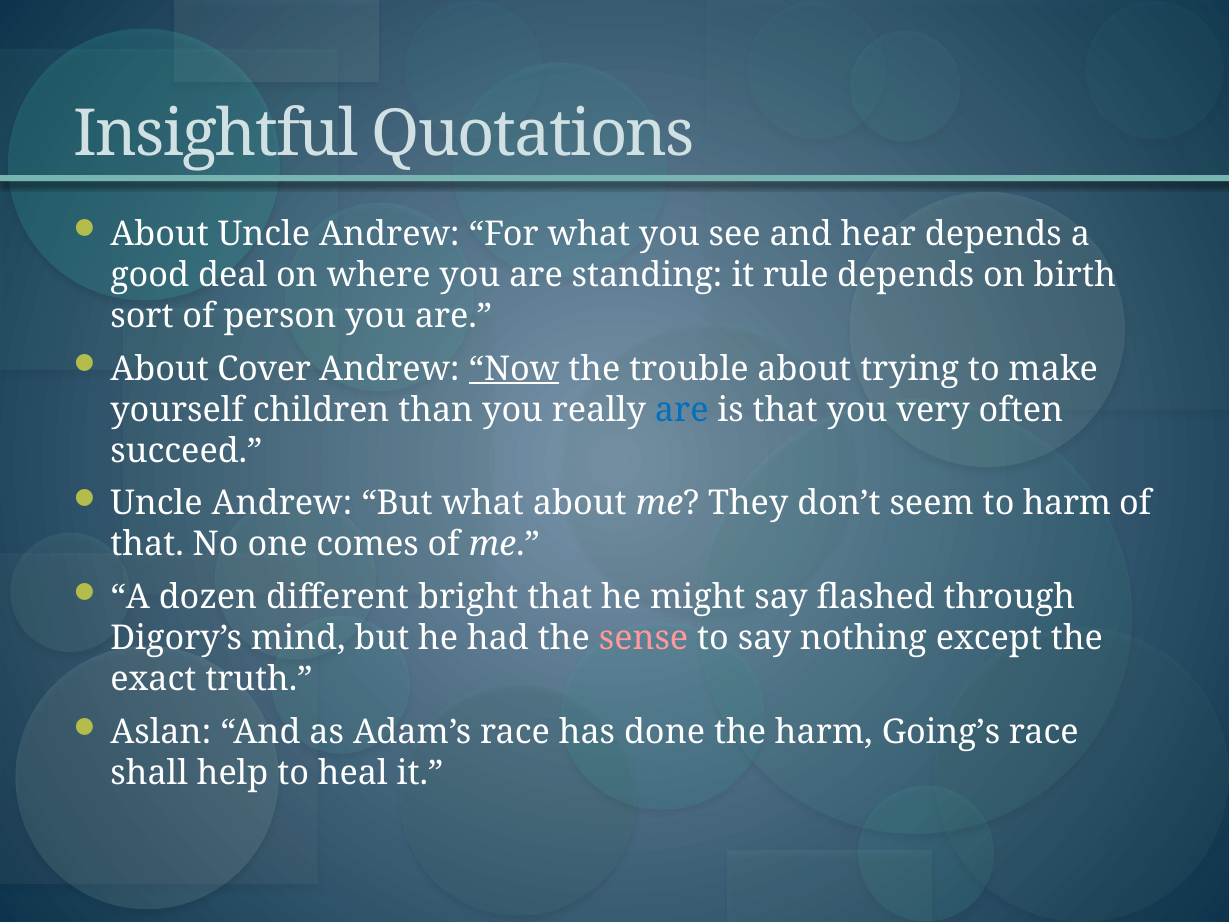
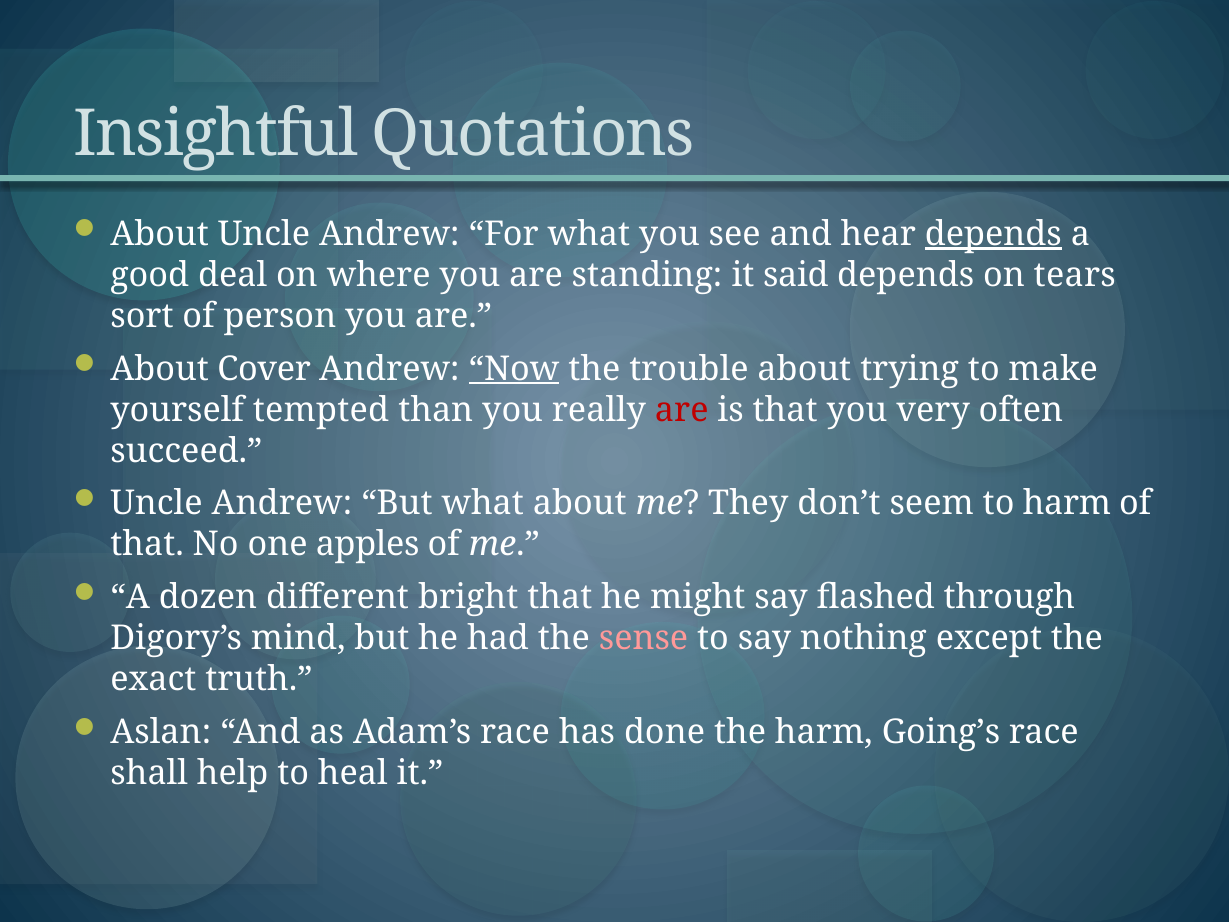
depends underline: none -> present (993, 234)
rule: rule -> said (796, 275)
birth: birth -> tears (1075, 275)
children: children -> tempted (321, 410)
are colour: blue -> red (682, 410)
comes: comes -> apples (368, 545)
